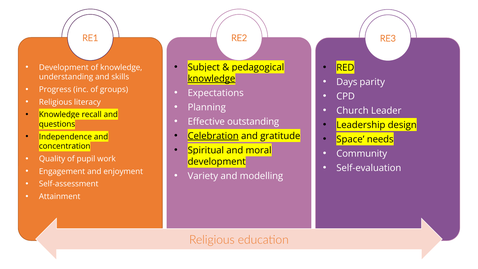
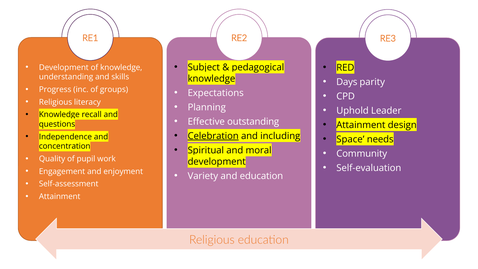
knowledge underline: present -> none (211, 79)
Church: Church -> Uphold (353, 111)
Leadership: Leadership -> Attainment (361, 125)
gratitude: gratitude -> including (280, 136)
and modelling: modelling -> education (261, 176)
